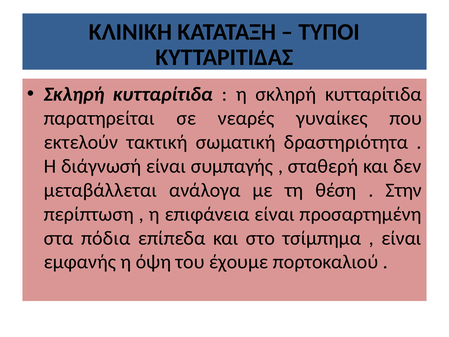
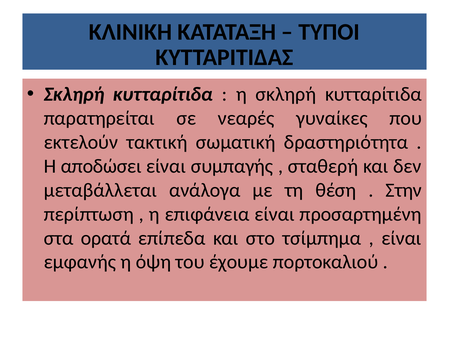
διάγνωσή: διάγνωσή -> αποδώσει (101, 166)
πόδια: πόδια -> ορατά (106, 238)
